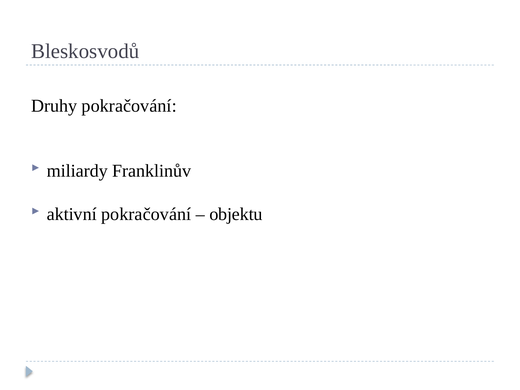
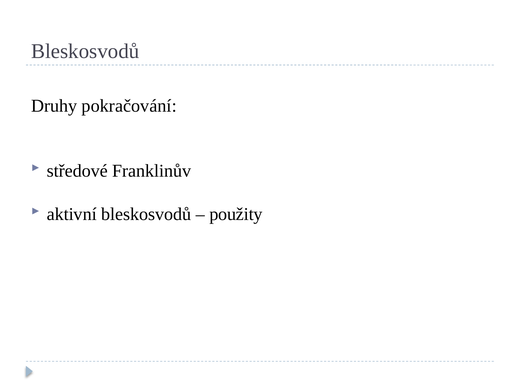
miliardy: miliardy -> středové (77, 171)
aktivní pokračování: pokračování -> bleskosvodů (146, 214)
objektu: objektu -> použity (236, 214)
